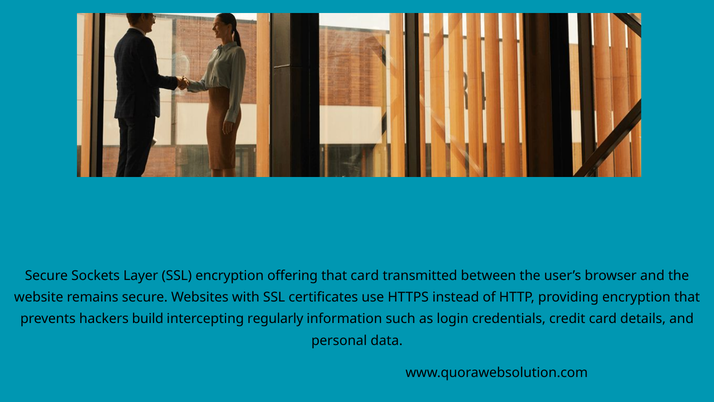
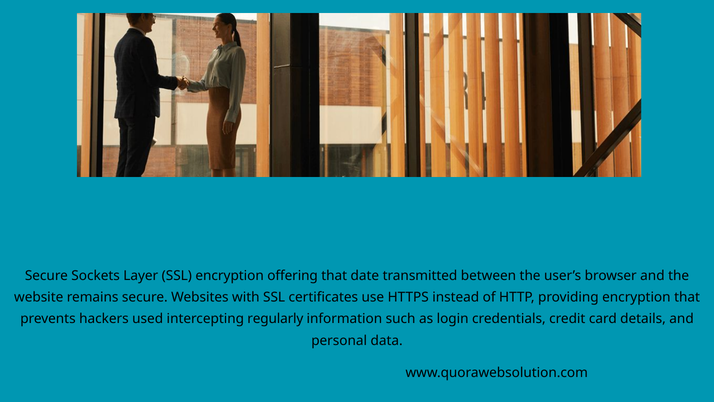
that card: card -> date (365, 275)
build: build -> used (148, 319)
